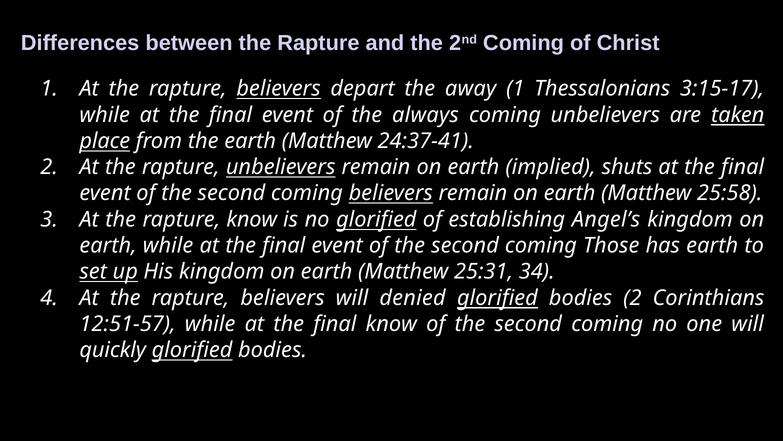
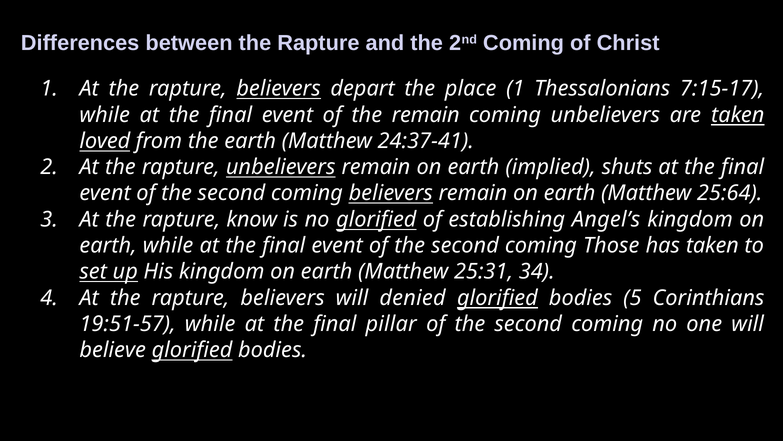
away: away -> place (471, 89)
3:15-17: 3:15-17 -> 7:15-17 (722, 89)
the always: always -> remain (426, 115)
place: place -> loved (105, 141)
25:58: 25:58 -> 25:64 (730, 193)
has earth: earth -> taken (712, 245)
bodies 2: 2 -> 5 (632, 297)
12:51-57: 12:51-57 -> 19:51-57 (128, 324)
final know: know -> pillar (391, 324)
quickly: quickly -> believe (113, 350)
